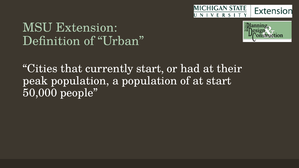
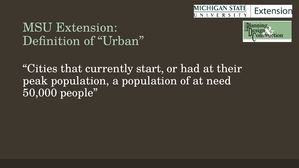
at start: start -> need (219, 81)
